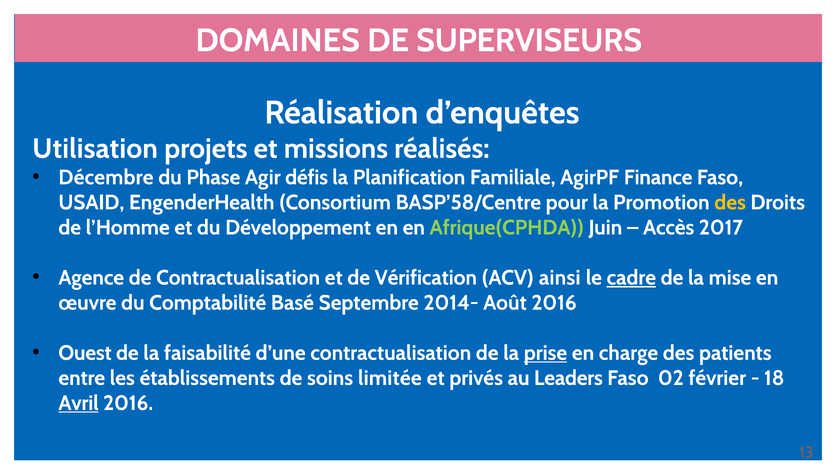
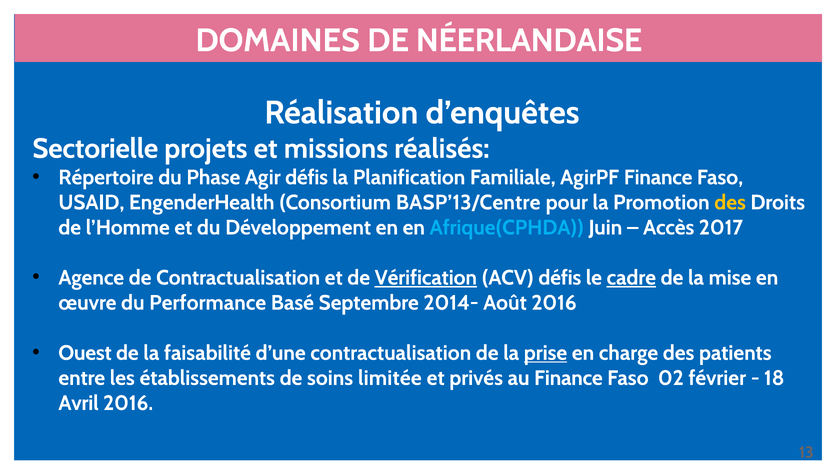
SUPERVISEURS: SUPERVISEURS -> NÉERLANDAISE (529, 40)
Utilisation: Utilisation -> Sectorielle (95, 149)
Décembre: Décembre -> Répertoire (106, 177)
BASP’58/Centre: BASP’58/Centre -> BASP’13/Centre (468, 202)
Afrique(CPHDA colour: light green -> light blue (507, 228)
Vérification underline: none -> present (426, 278)
ACV ainsi: ainsi -> défis (560, 278)
Comptabilité: Comptabilité -> Performance (208, 303)
au Leaders: Leaders -> Finance (568, 378)
Avril underline: present -> none (79, 403)
